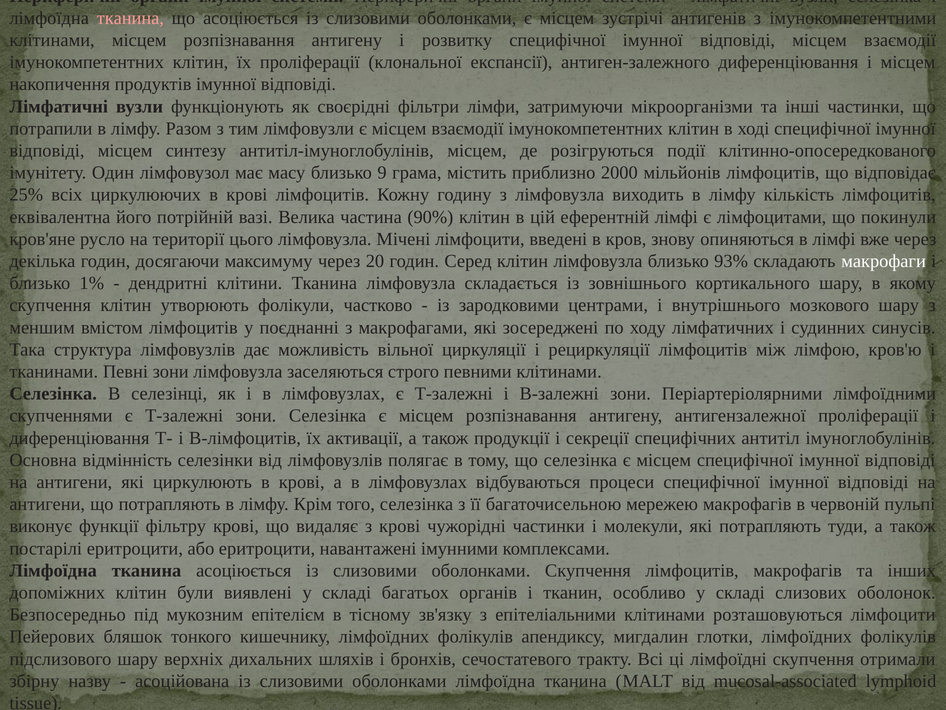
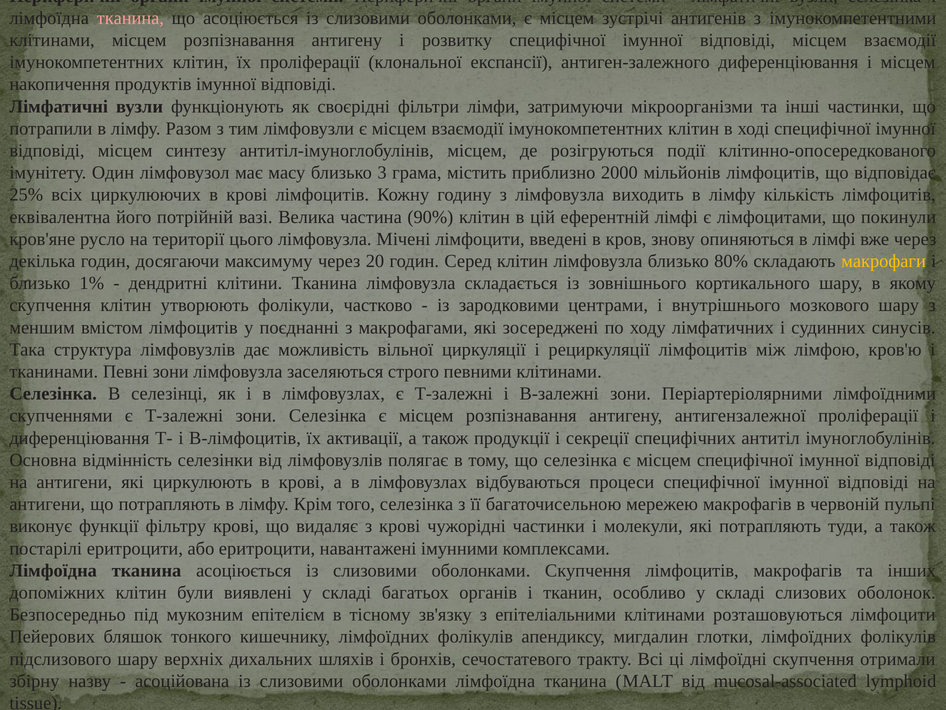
9: 9 -> 3 (382, 173)
93%: 93% -> 80% (731, 261)
макрофаги colour: white -> yellow (884, 261)
